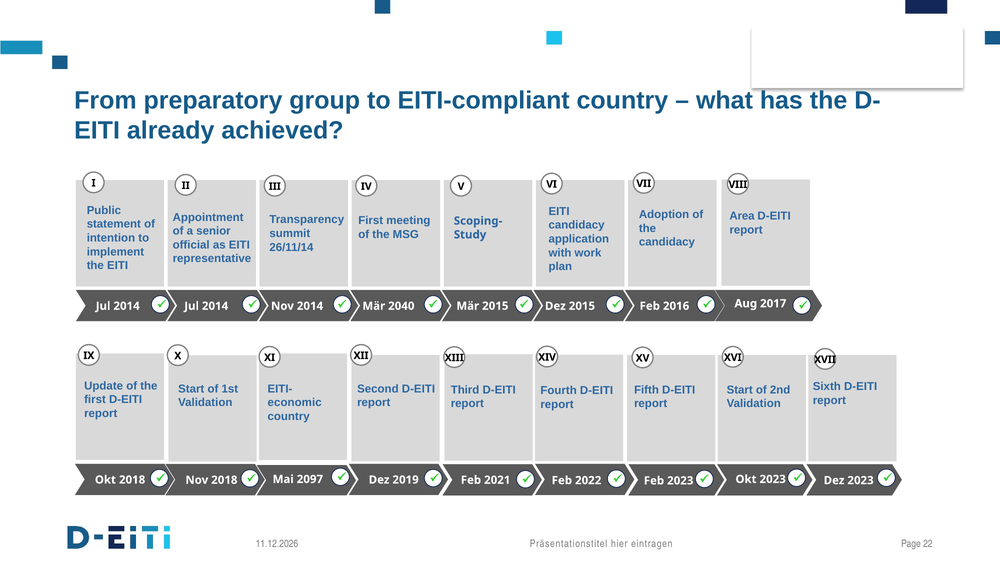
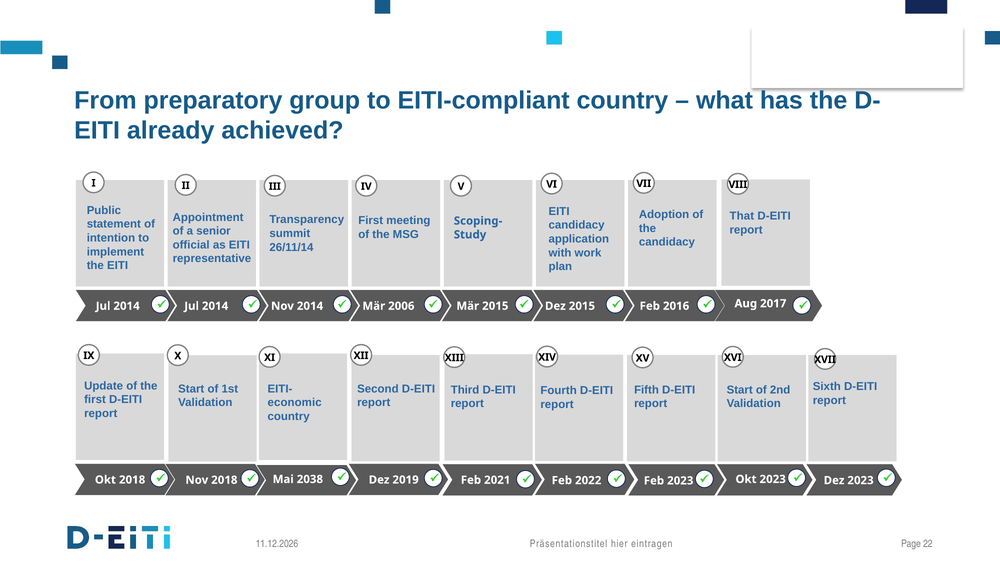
Area: Area -> That (742, 216)
2040: 2040 -> 2006 (401, 306)
2097: 2097 -> 2038 (310, 479)
